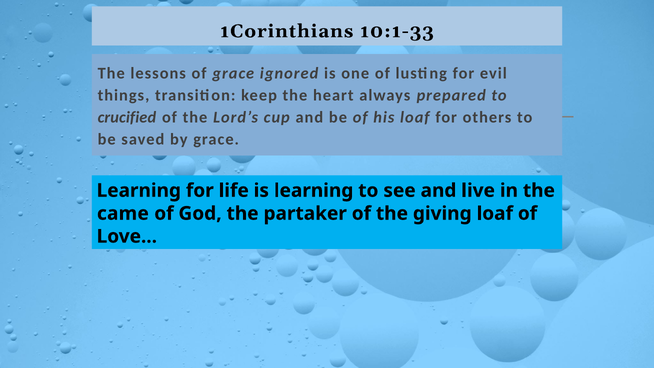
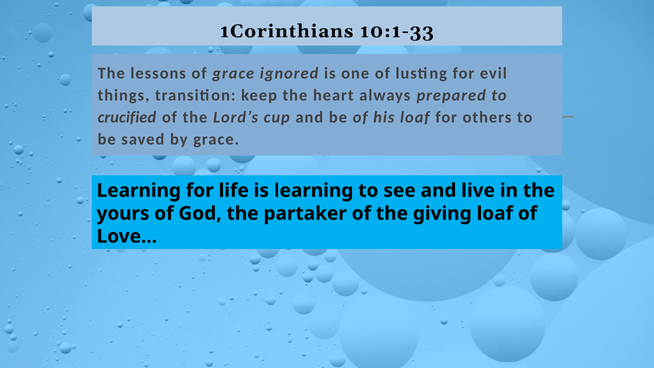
came: came -> yours (123, 213)
